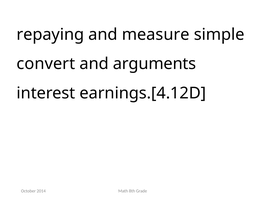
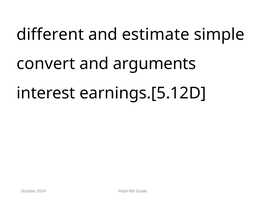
repaying: repaying -> different (50, 35)
measure: measure -> estimate (156, 35)
earnings.[4.12D: earnings.[4.12D -> earnings.[5.12D (143, 93)
